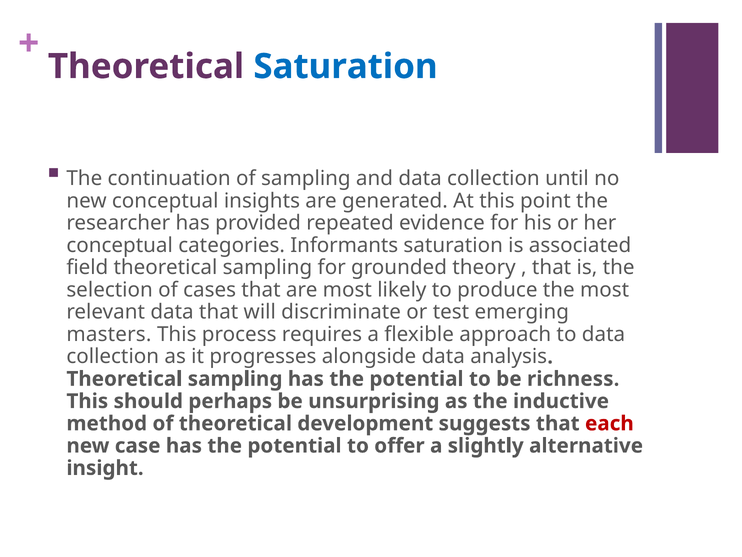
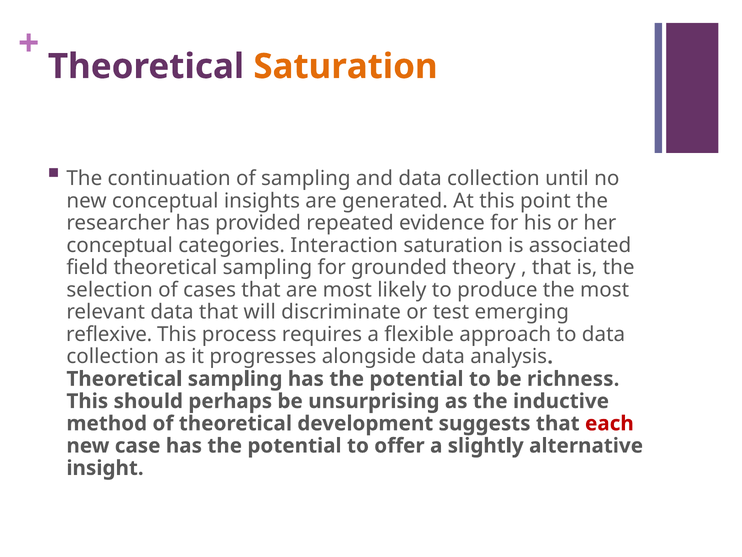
Saturation colour: blue -> orange (346, 66)
Informants: Informants -> Interaction (344, 245)
masters: masters -> reflexive (109, 334)
